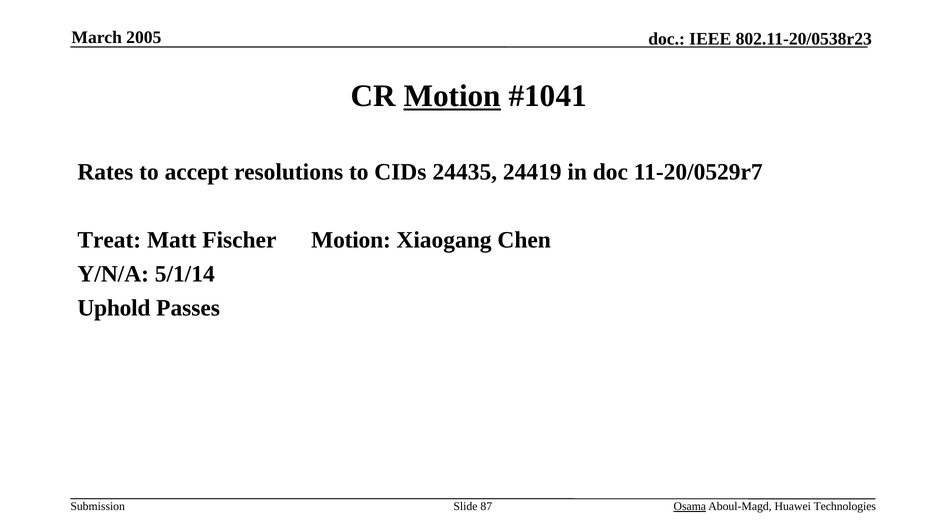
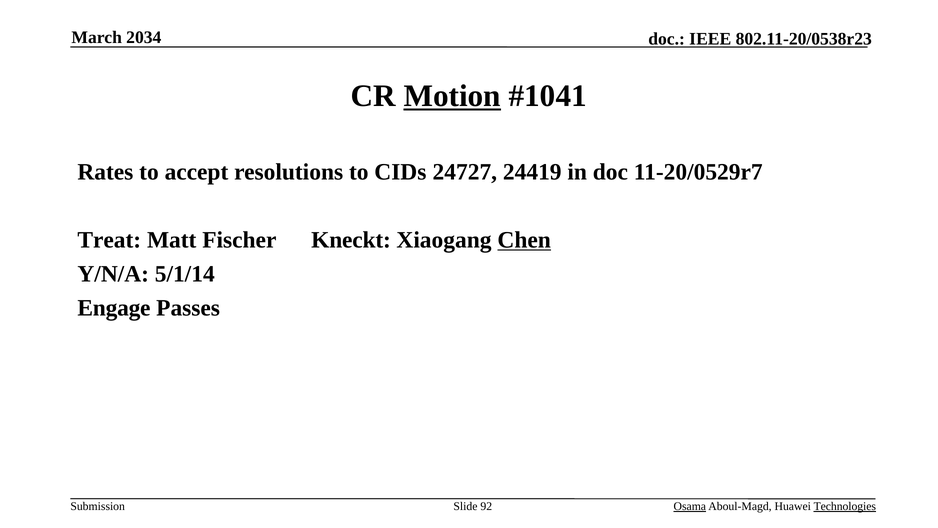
2005: 2005 -> 2034 (144, 37)
24435: 24435 -> 24727 (465, 172)
Fischer Motion: Motion -> Kneckt (351, 240)
Chen underline: none -> present (524, 240)
Uphold: Uphold -> Engage (114, 308)
87: 87 -> 92 (486, 506)
Technologies underline: none -> present (845, 506)
